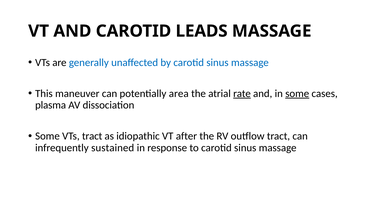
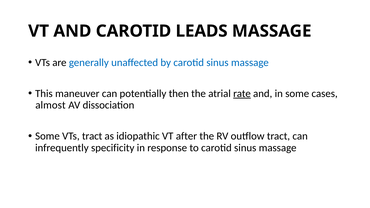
area: area -> then (179, 94)
some underline: present -> none (297, 94)
plasma: plasma -> almost (50, 105)
sustained: sustained -> specificity (113, 148)
